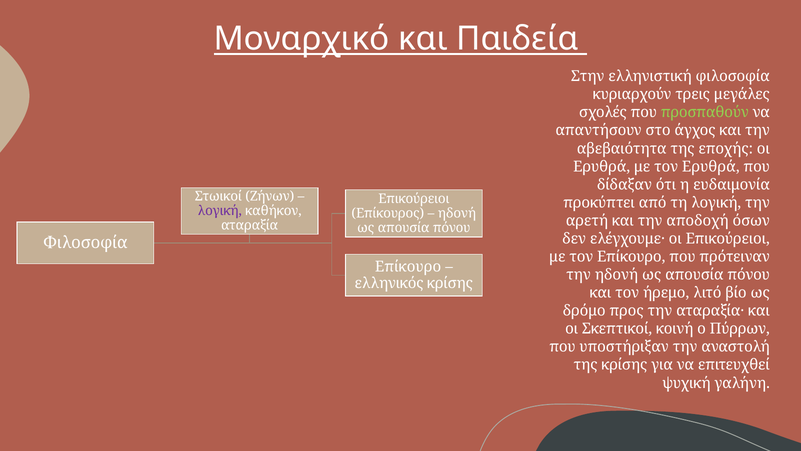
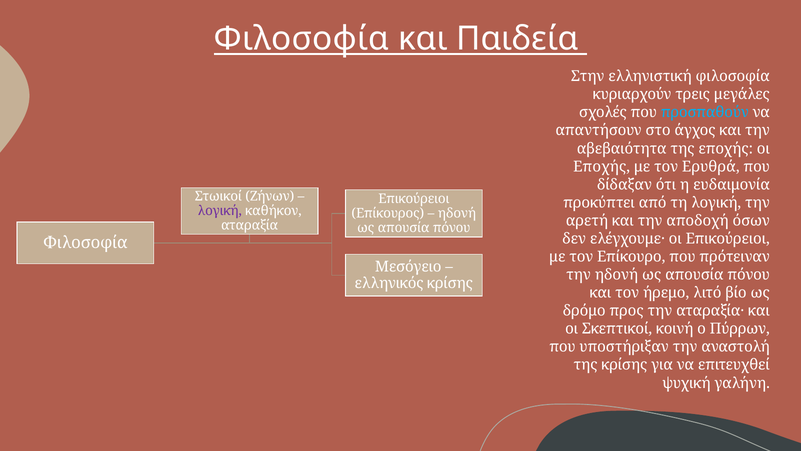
Μοναρχικό: Μοναρχικό -> Φιλοσοφία (302, 39)
προσπαθούν colour: light green -> light blue (705, 112)
Ερυθρά: Ερυθρά -> Εποχής (602, 166)
Επίκουρο: Επίκουρο -> Μεσόγειο (408, 267)
